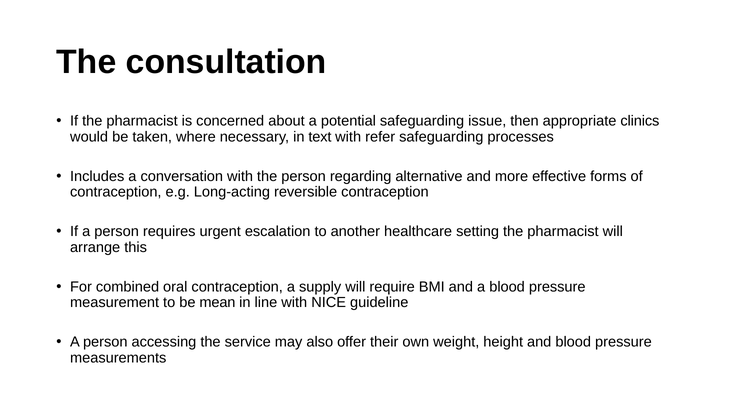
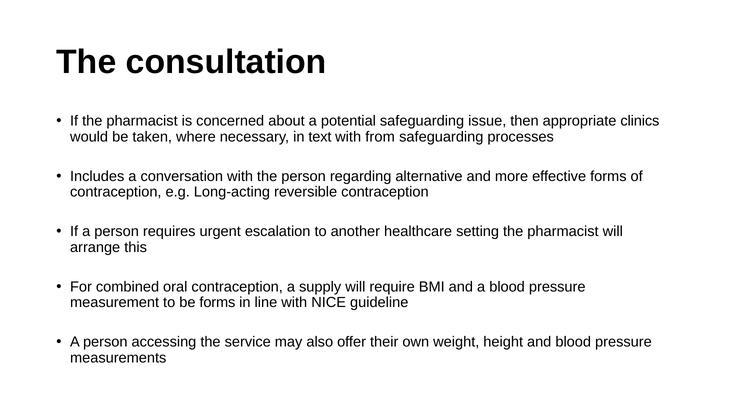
refer: refer -> from (380, 137)
be mean: mean -> forms (217, 303)
